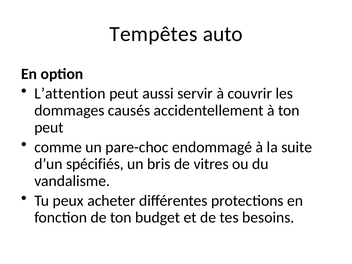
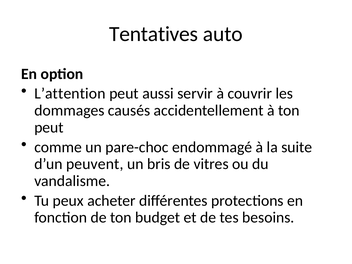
Tempêtes: Tempêtes -> Tentatives (154, 34)
spécifiés: spécifiés -> peuvent (95, 164)
